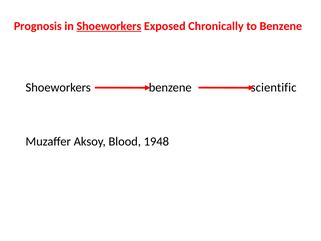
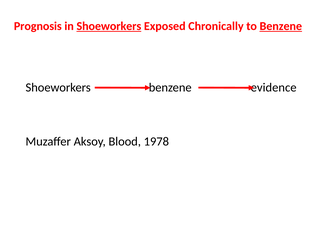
Benzene underline: none -> present (281, 26)
scientific: scientific -> evidence (274, 87)
1948: 1948 -> 1978 (156, 141)
